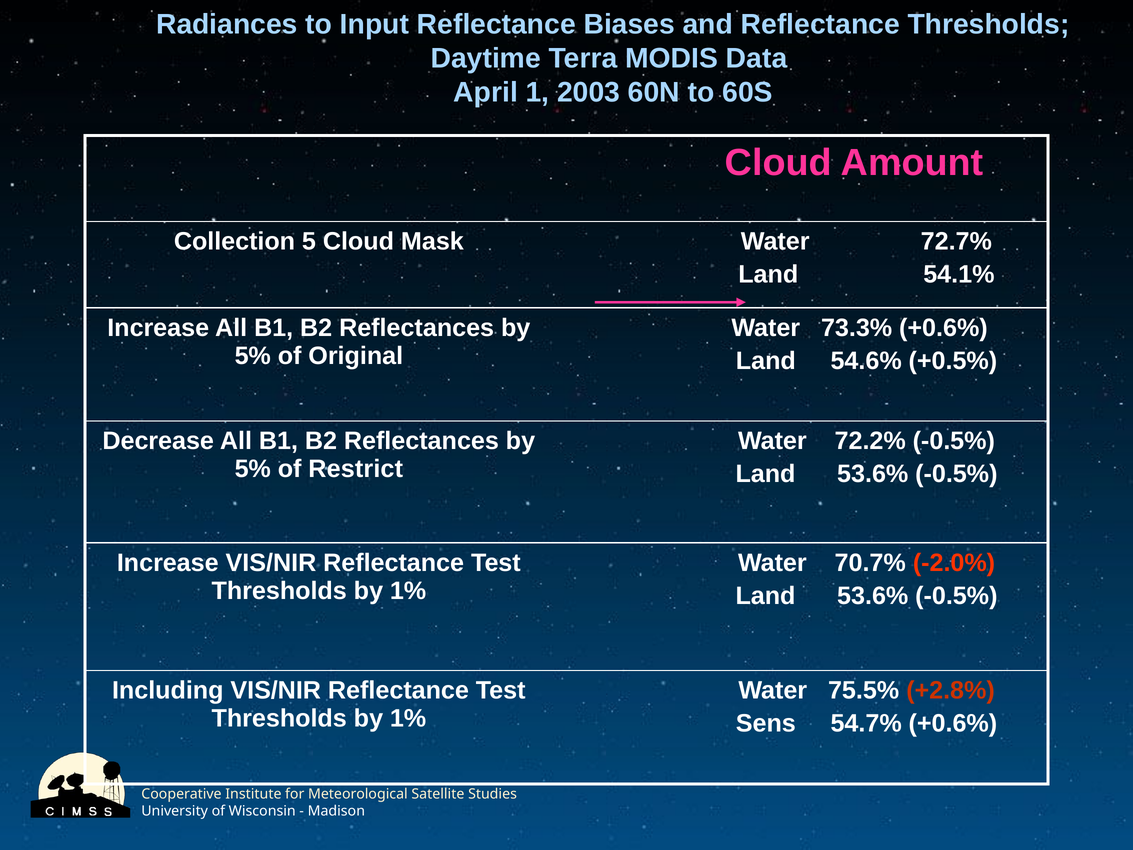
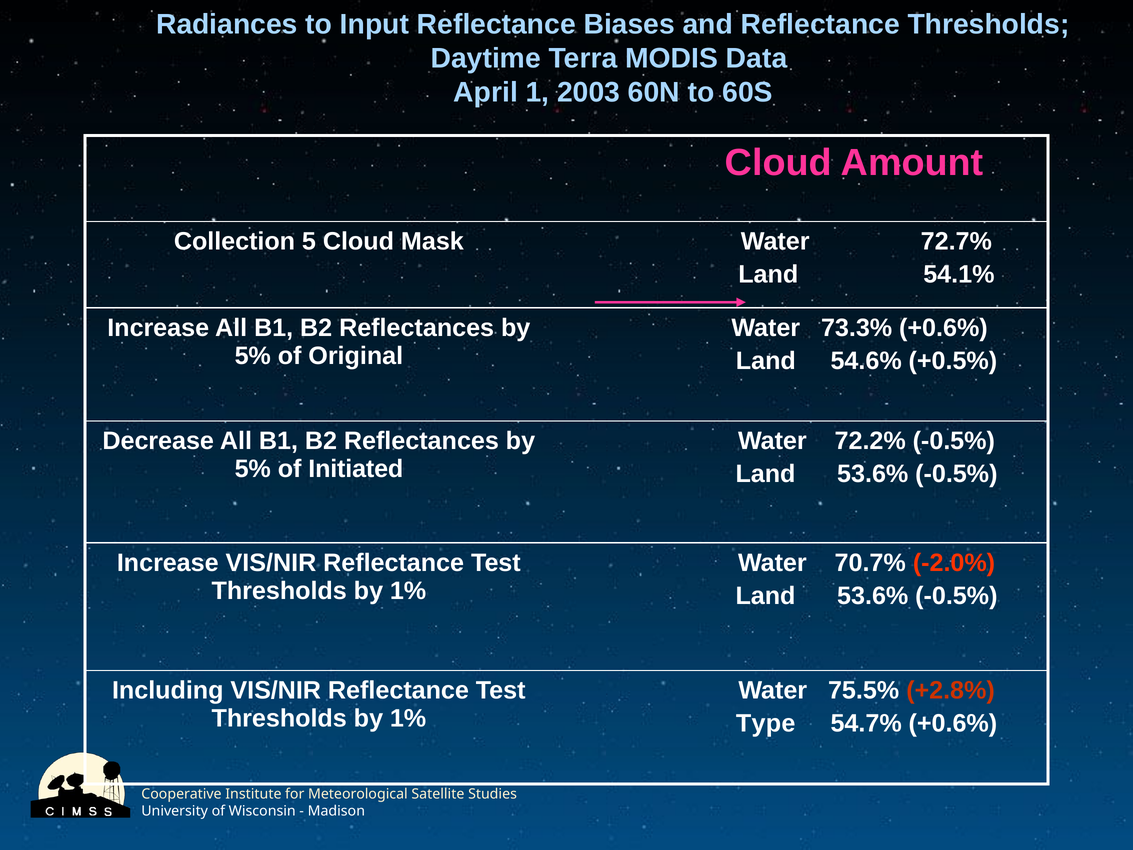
Restrict: Restrict -> Initiated (356, 469)
Sens: Sens -> Type (766, 723)
